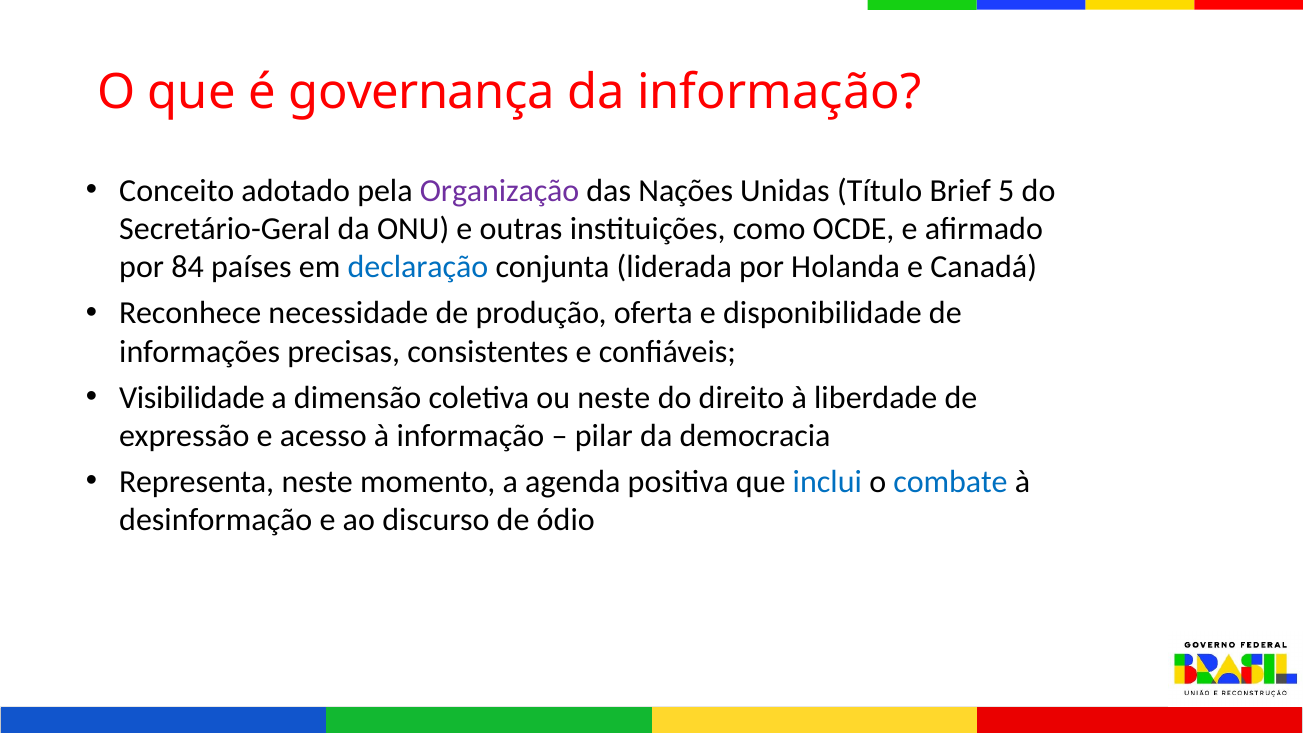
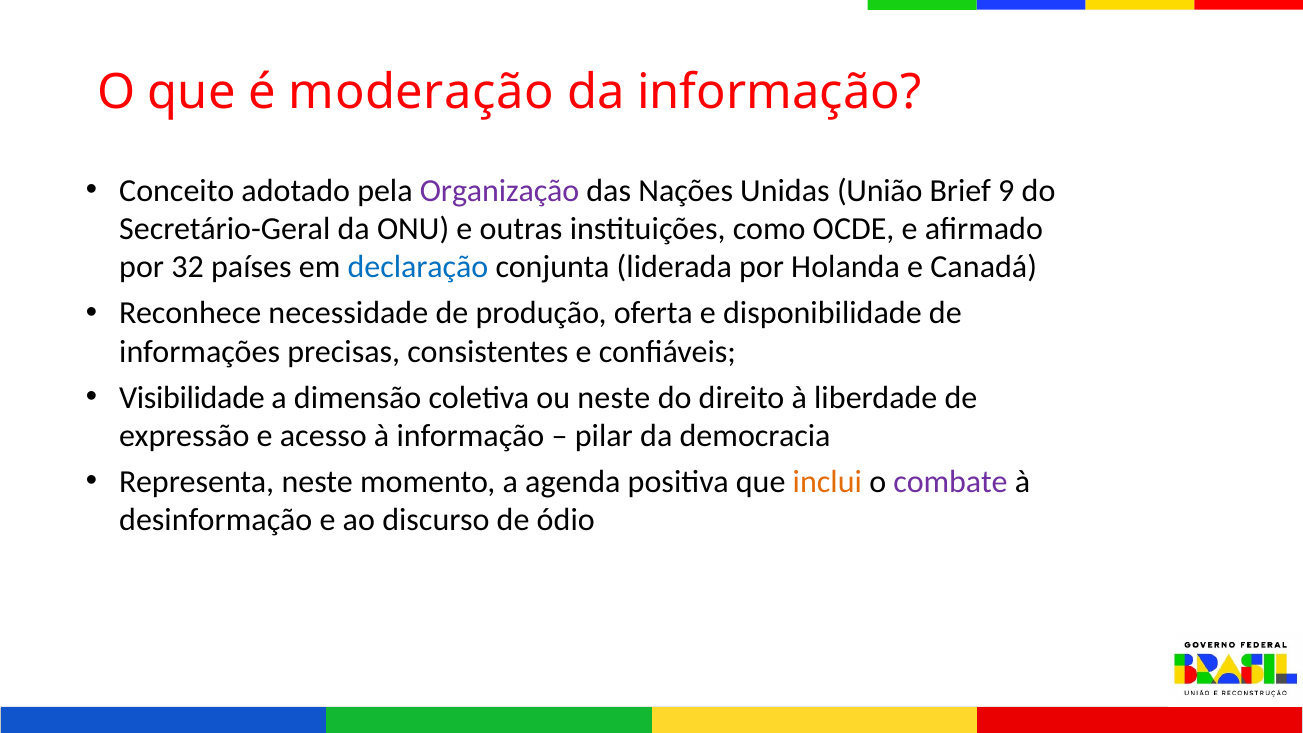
governança: governança -> moderação (421, 92)
Título: Título -> União (880, 190)
5: 5 -> 9 (1006, 190)
84: 84 -> 32 (188, 267)
inclui colour: blue -> orange (827, 482)
combate colour: blue -> purple (950, 482)
